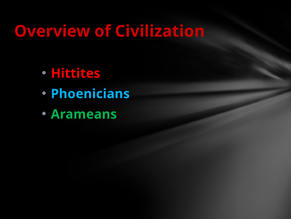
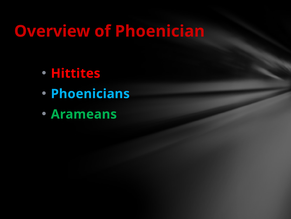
Civilization: Civilization -> Phoenician (160, 31)
